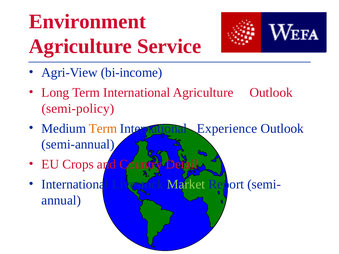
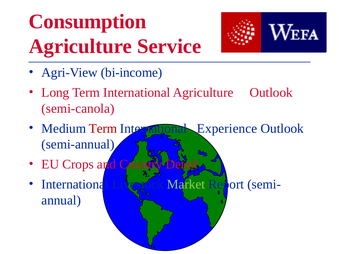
Environment: Environment -> Consumption (88, 21)
semi-policy: semi-policy -> semi-canola (78, 109)
Term colour: orange -> red (103, 129)
